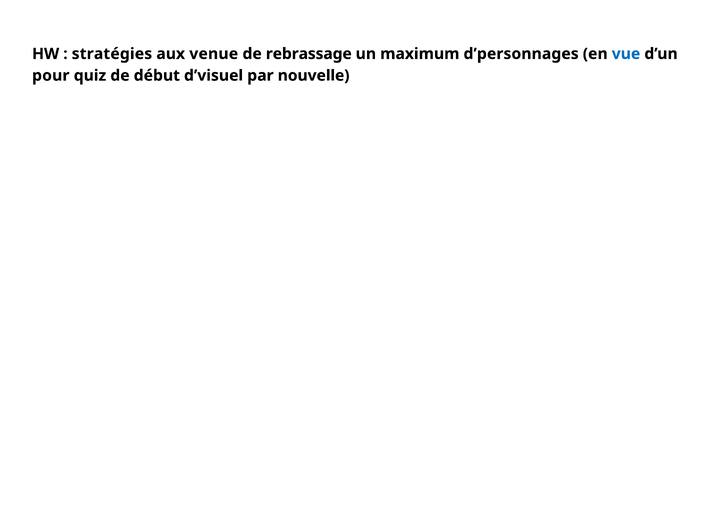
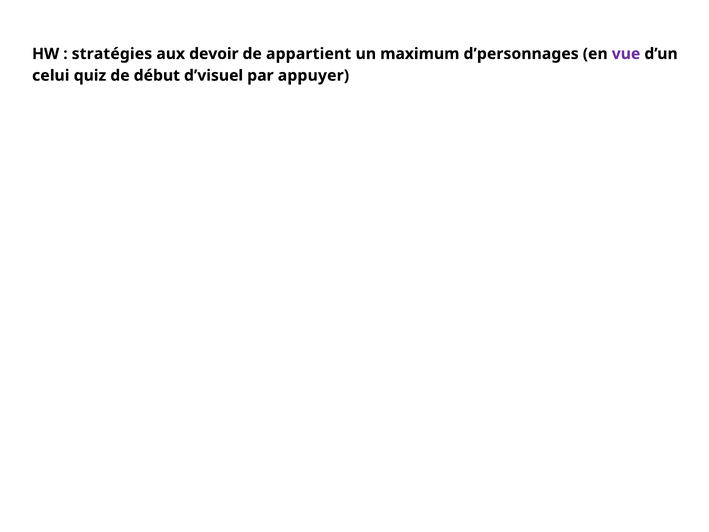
venue: venue -> devoir (214, 54)
rebrassage: rebrassage -> appartient (309, 54)
vue colour: blue -> purple (626, 54)
pour: pour -> celui (51, 76)
nouvelle: nouvelle -> appuyer (313, 76)
